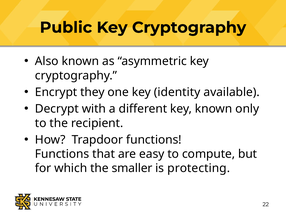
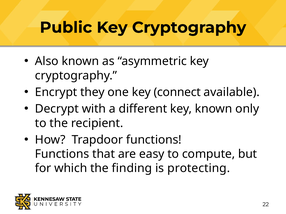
identity: identity -> connect (177, 92)
smaller: smaller -> finding (132, 169)
